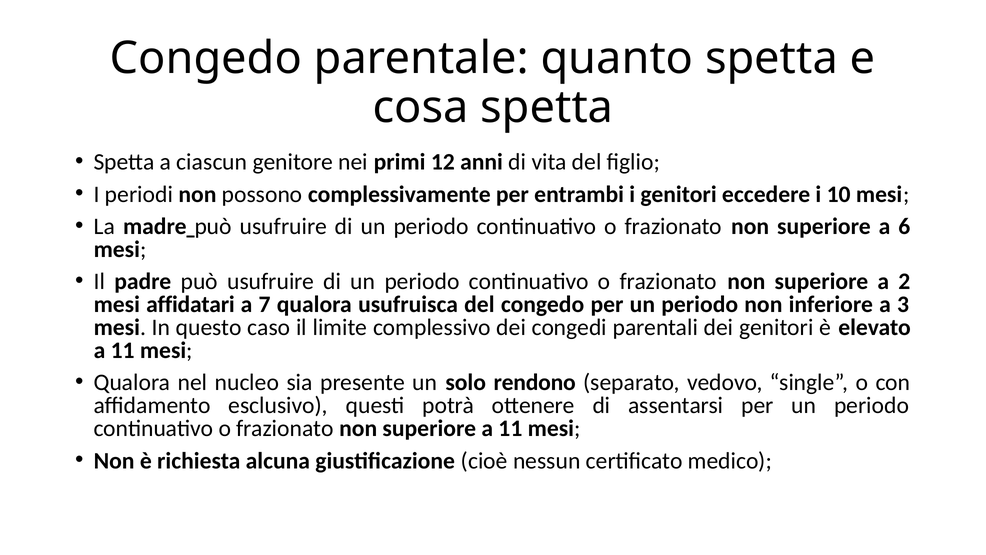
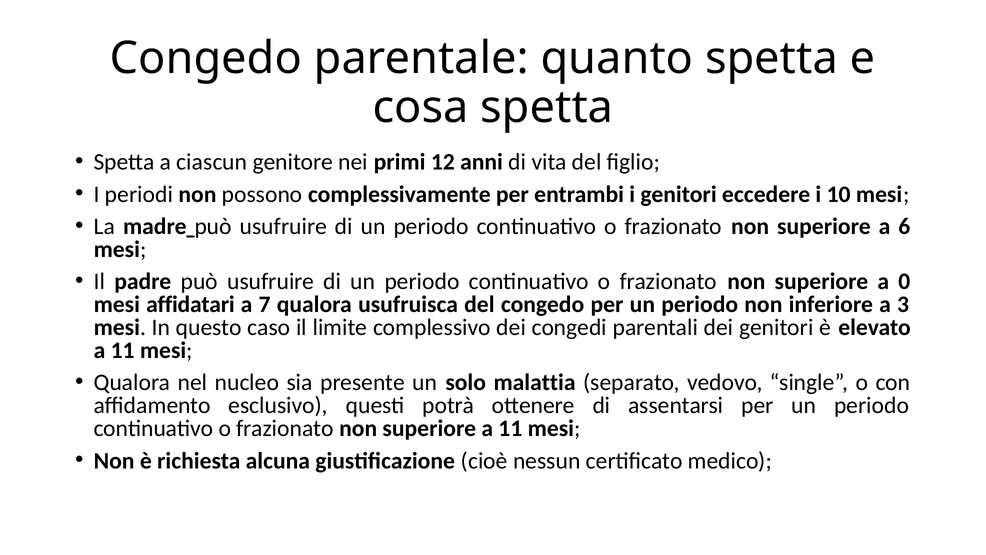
2: 2 -> 0 (904, 281)
rendono: rendono -> malattia (535, 382)
